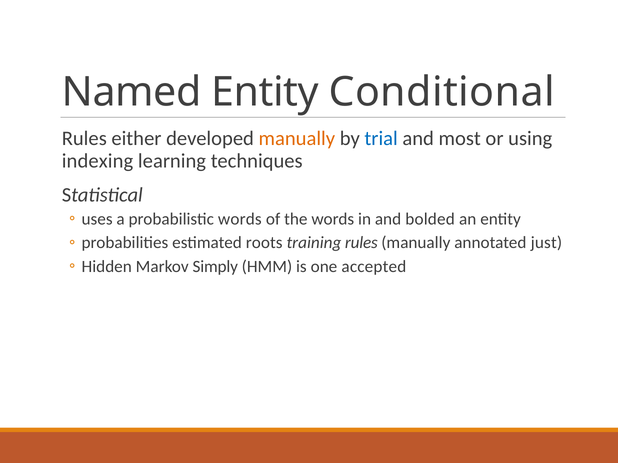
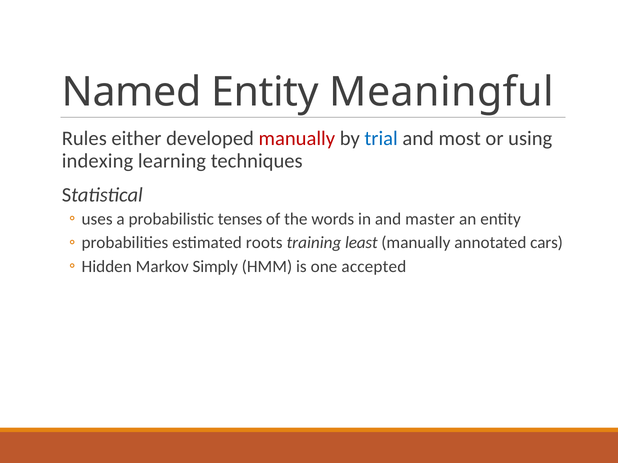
Conditional: Conditional -> Meaningful (442, 92)
manually colour: orange -> red (297, 139)
probabilistic words: words -> tenses (240, 219)
bolded: bolded -> master (430, 219)
training rules: rules -> least (361, 243)
just: just -> cars (547, 243)
